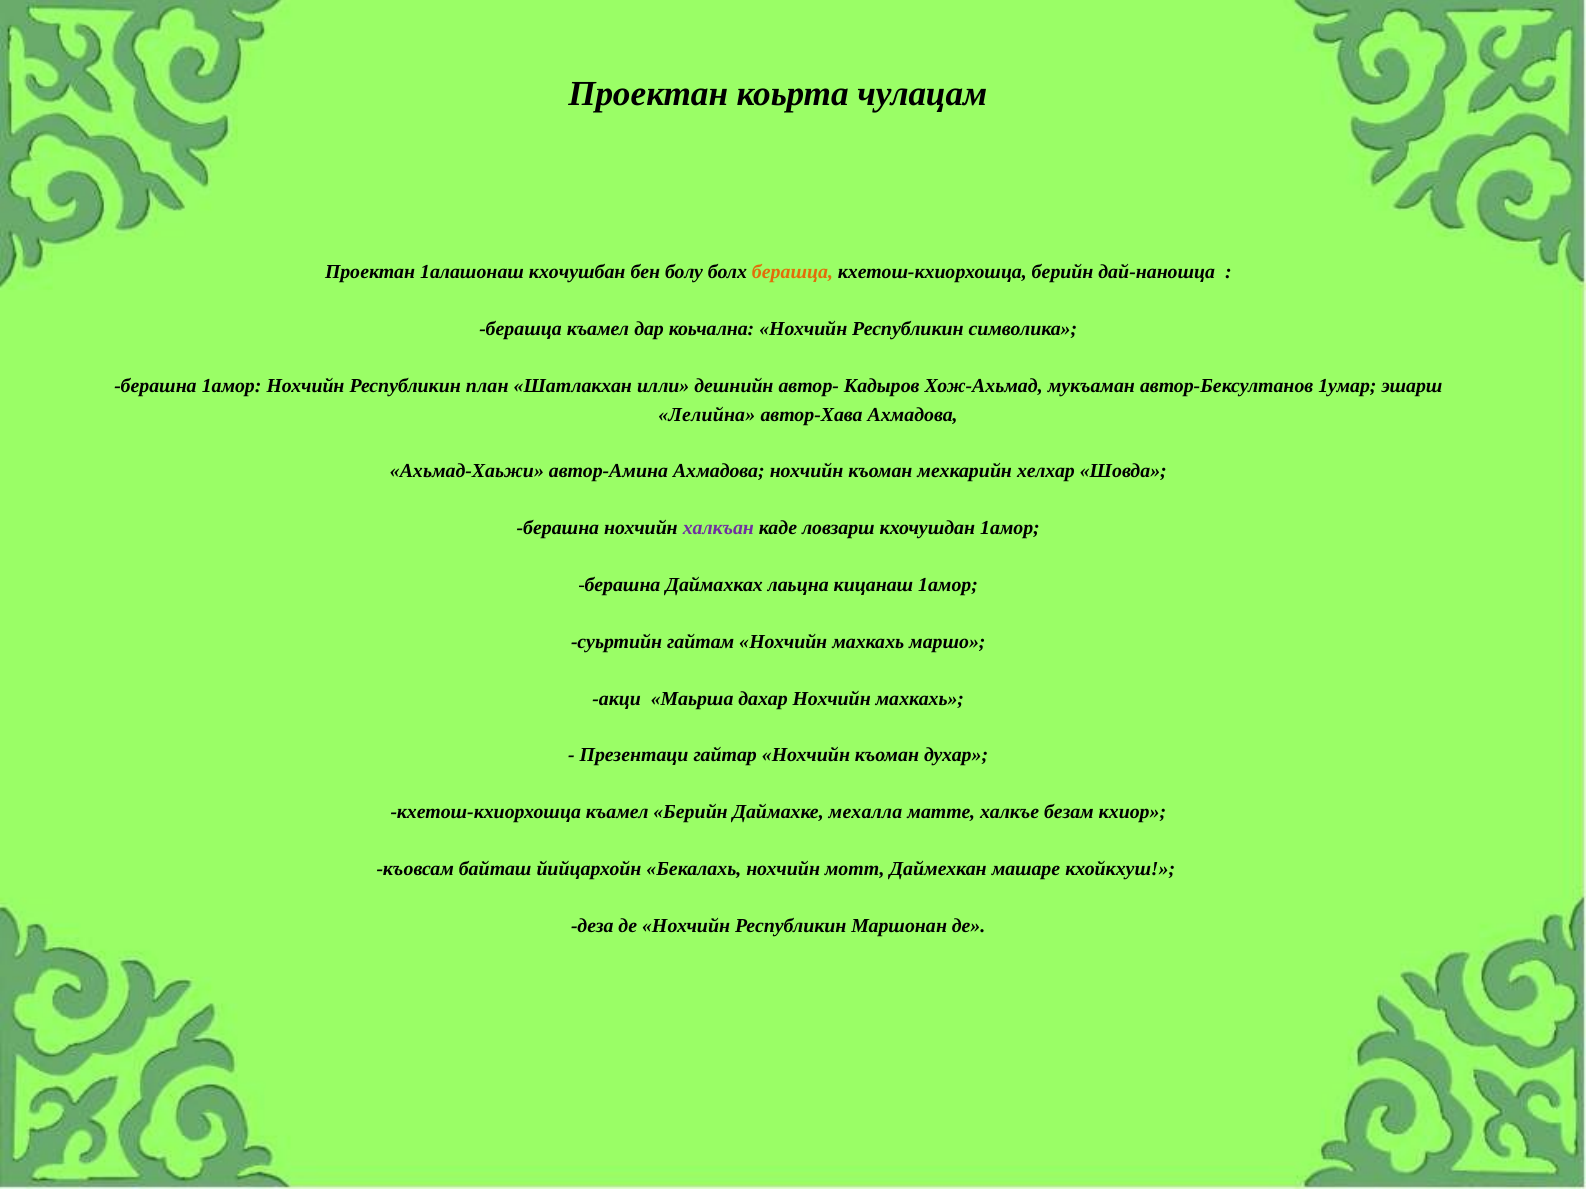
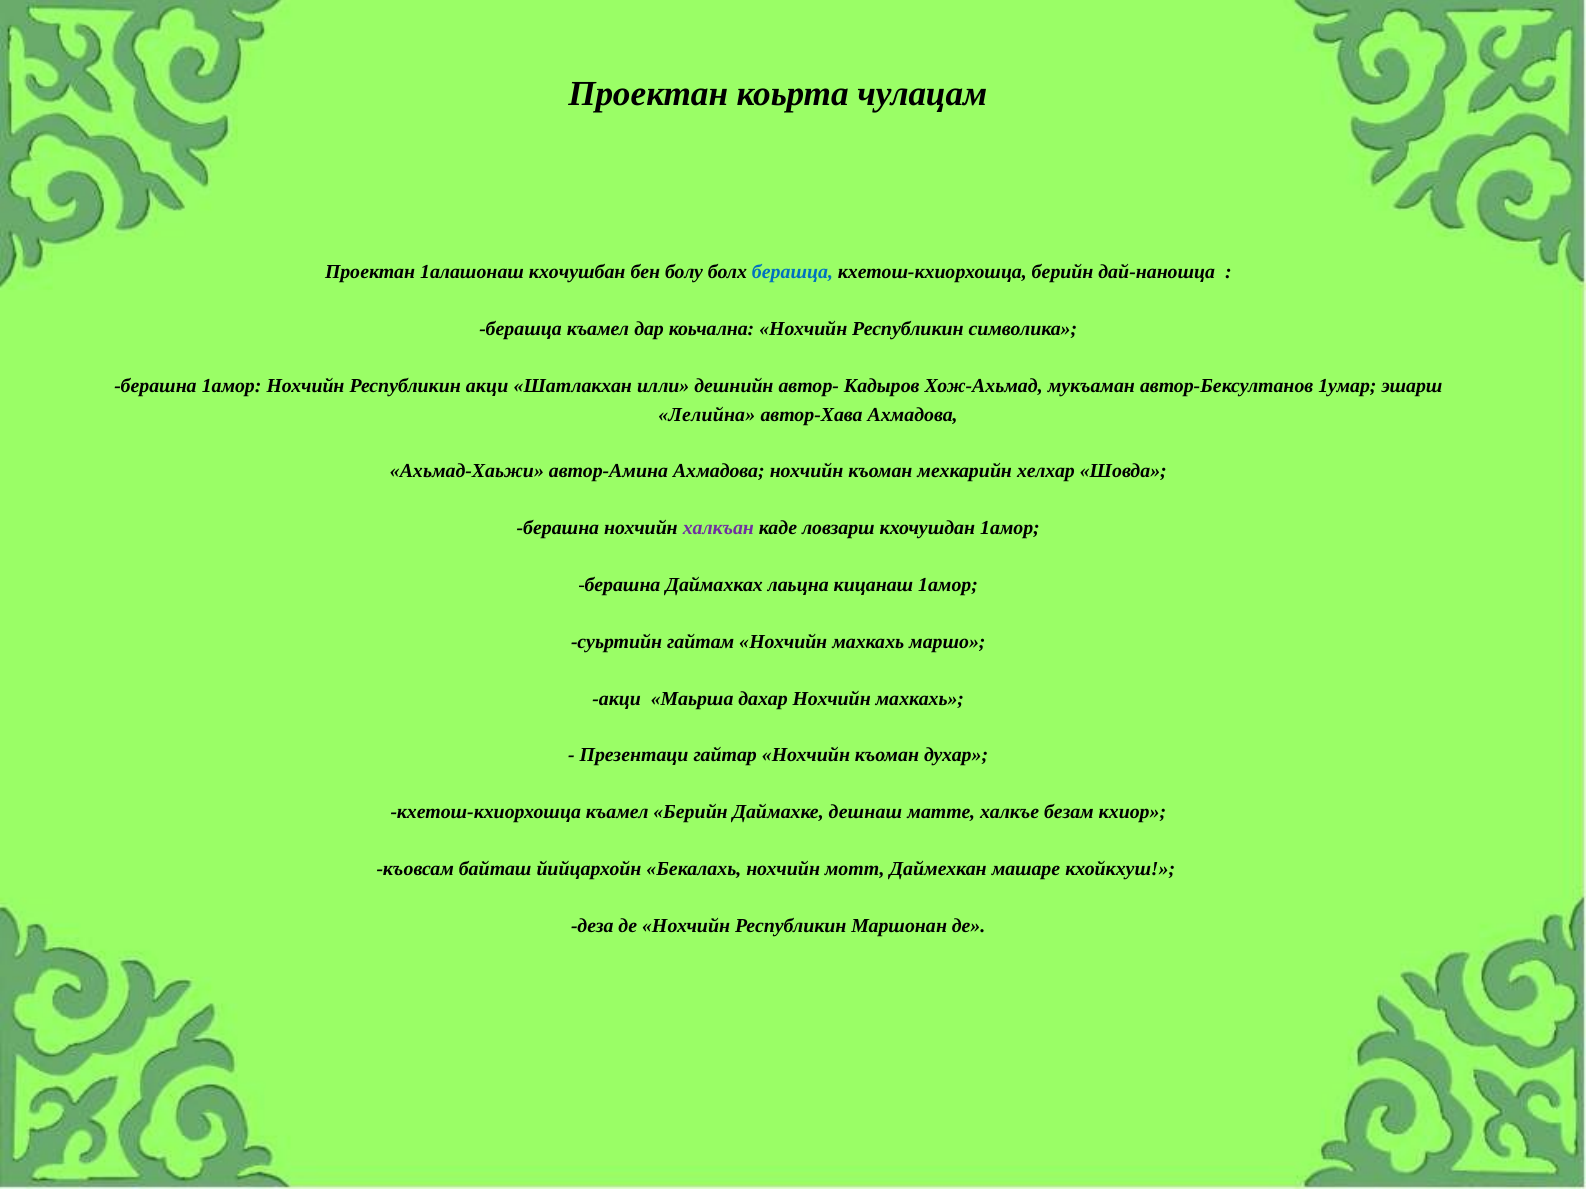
берашца colour: orange -> blue (793, 273)
Республикин план: план -> акци (487, 386)
мехалла: мехалла -> дешнаш (866, 813)
